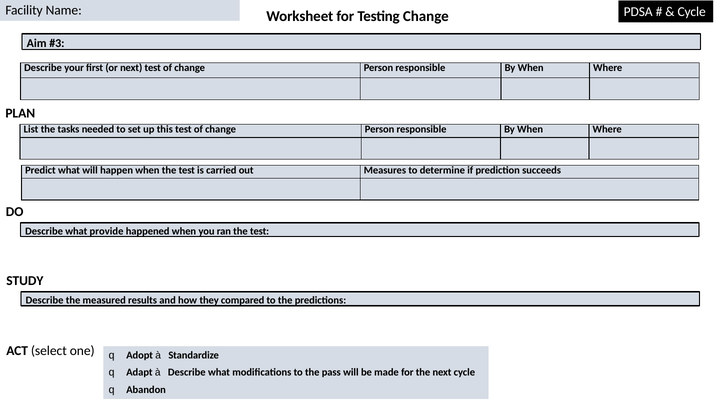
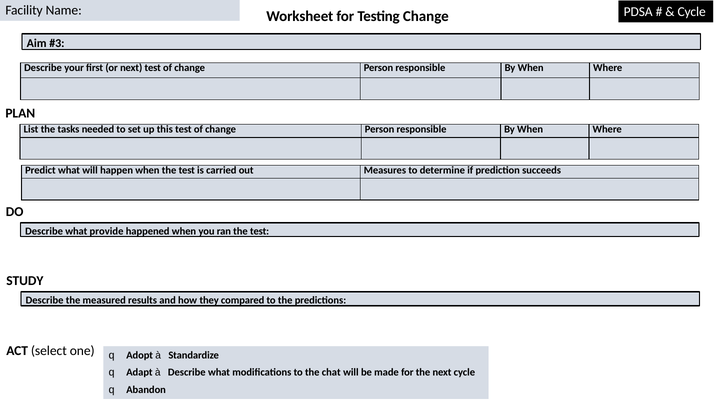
pass: pass -> chat (331, 372)
